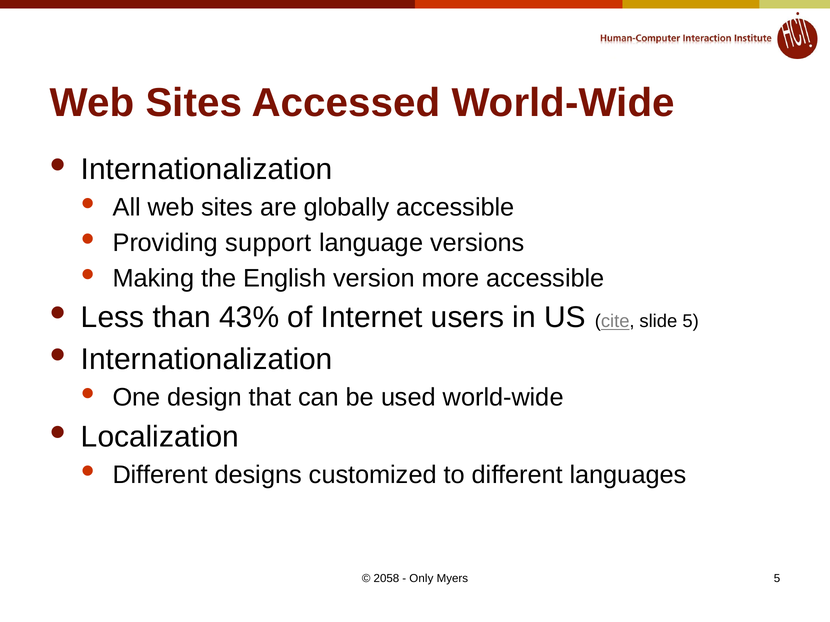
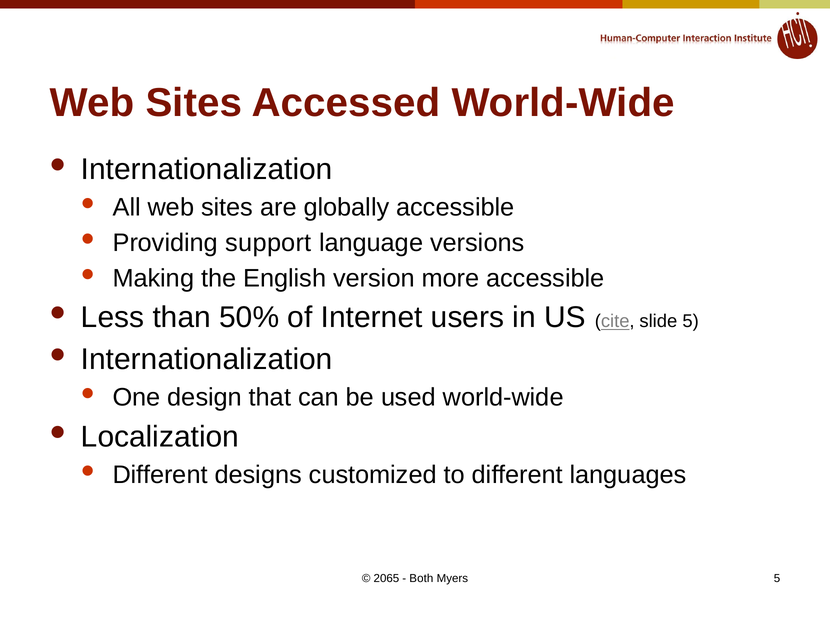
43%: 43% -> 50% (249, 318)
2058: 2058 -> 2065 (386, 579)
Only: Only -> Both (421, 579)
